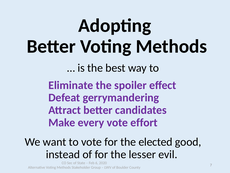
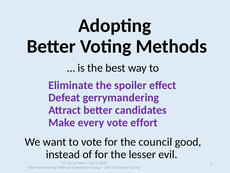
elected: elected -> council (155, 142)
